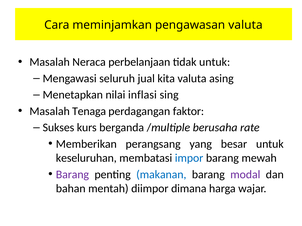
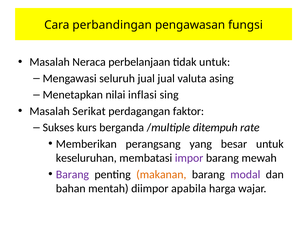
meminjamkan: meminjamkan -> perbandingan (112, 25)
pengawasan valuta: valuta -> fungsi (245, 25)
jual kita: kita -> jual (166, 79)
Tenaga: Tenaga -> Serikat (89, 111)
berusaha: berusaha -> ditempuh (215, 128)
impor colour: blue -> purple (189, 158)
makanan colour: blue -> orange (161, 175)
dimana: dimana -> apabila (189, 189)
